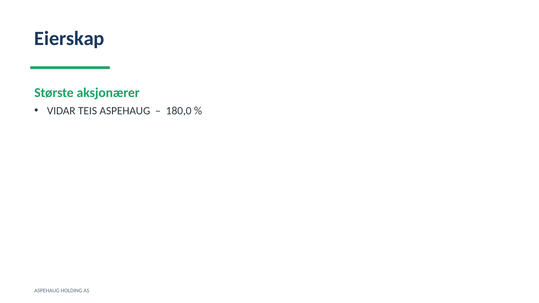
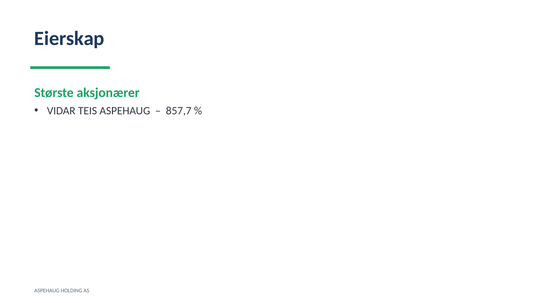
180,0: 180,0 -> 857,7 (179, 111)
